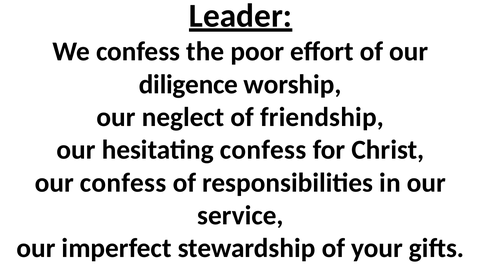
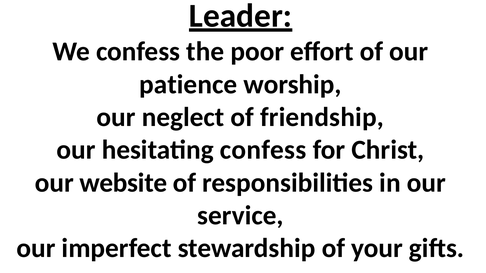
diligence: diligence -> patience (188, 85)
our confess: confess -> website (123, 183)
